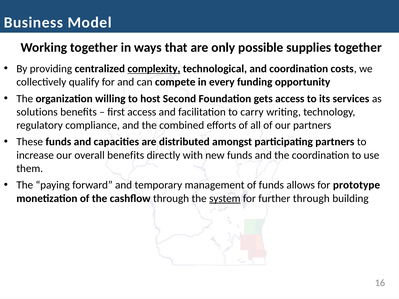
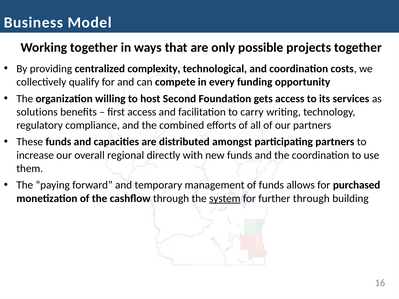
supplies: supplies -> projects (309, 48)
complexity underline: present -> none (154, 69)
overall benefits: benefits -> regional (126, 155)
prototype: prototype -> purchased (357, 185)
